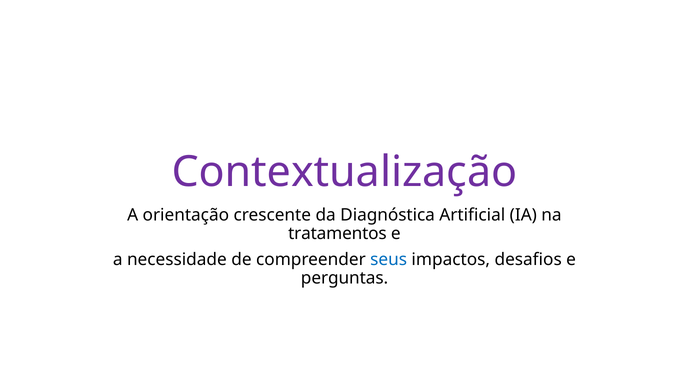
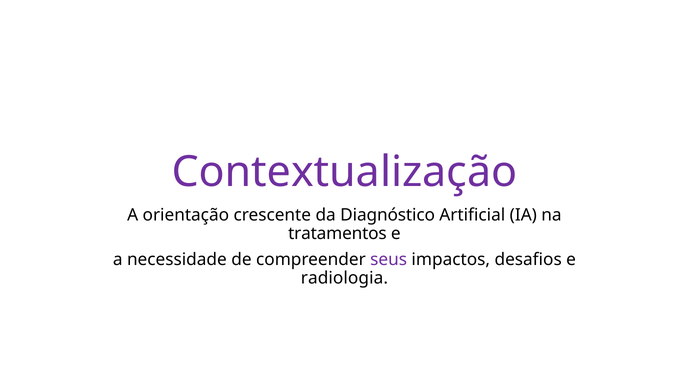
Diagnóstica: Diagnóstica -> Diagnóstico (388, 215)
seus colour: blue -> purple (389, 260)
perguntas: perguntas -> radiologia (344, 278)
